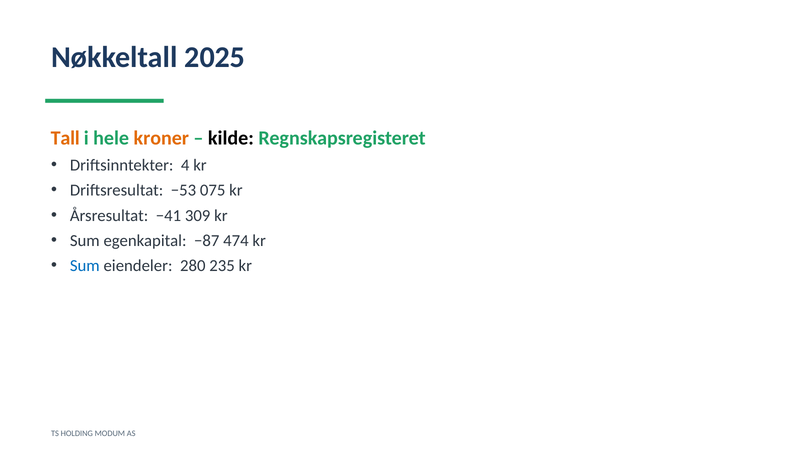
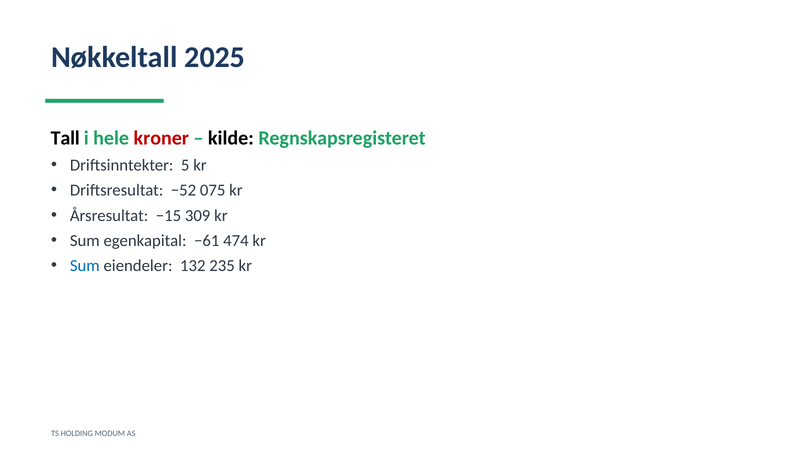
Tall colour: orange -> black (65, 138)
kroner colour: orange -> red (161, 138)
4: 4 -> 5 (185, 165)
−53: −53 -> −52 (184, 190)
−41: −41 -> −15 (168, 215)
−87: −87 -> −61 (207, 240)
280: 280 -> 132 (193, 266)
